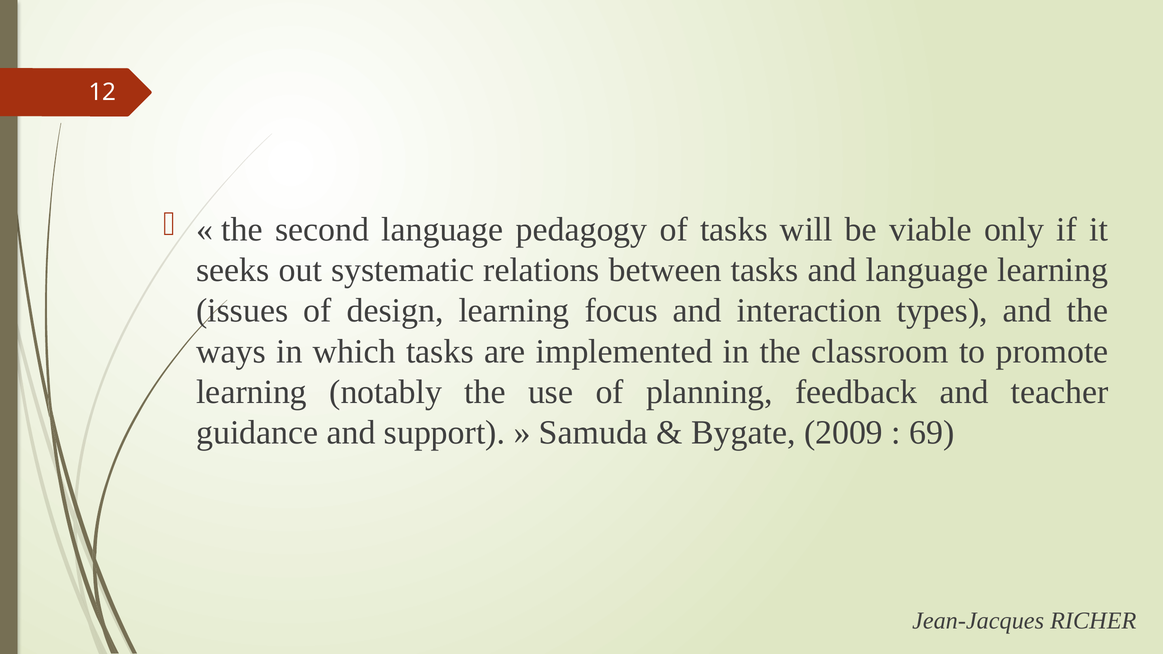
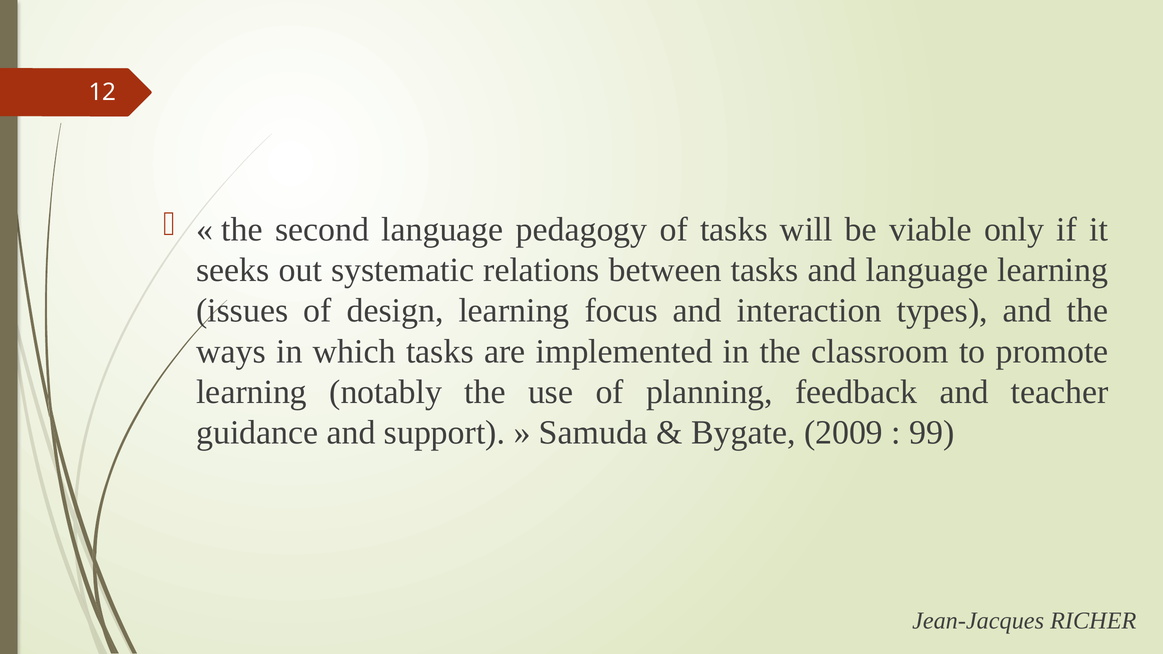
69: 69 -> 99 (932, 433)
